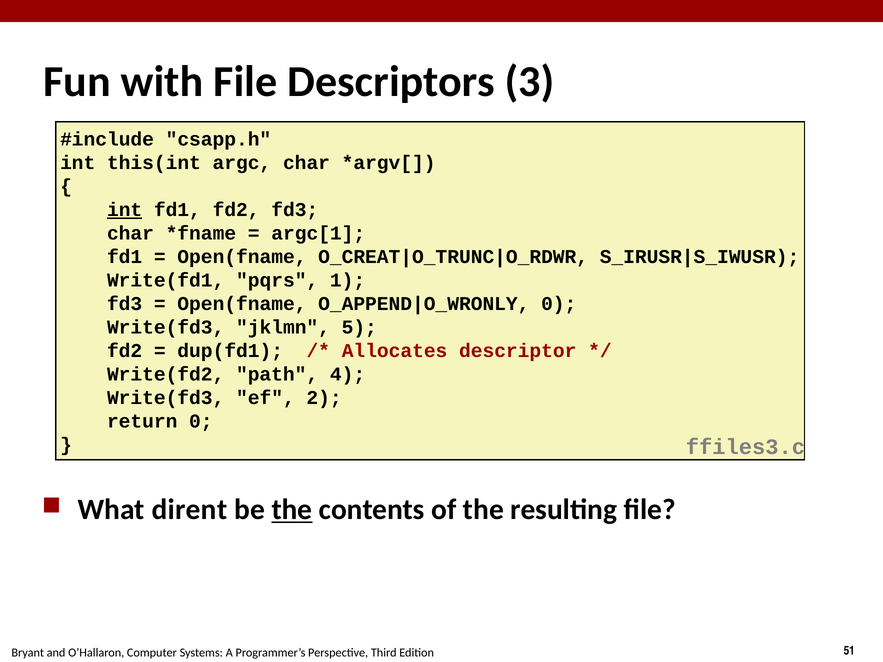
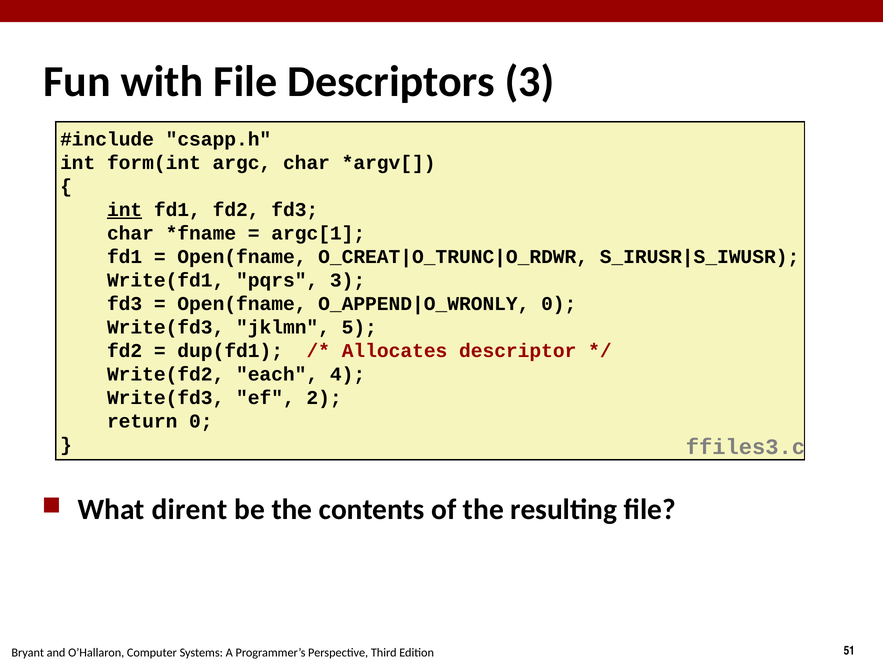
this(int: this(int -> form(int (154, 163)
pqrs 1: 1 -> 3 (348, 280)
path: path -> each (277, 375)
the underline: present -> none (292, 510)
